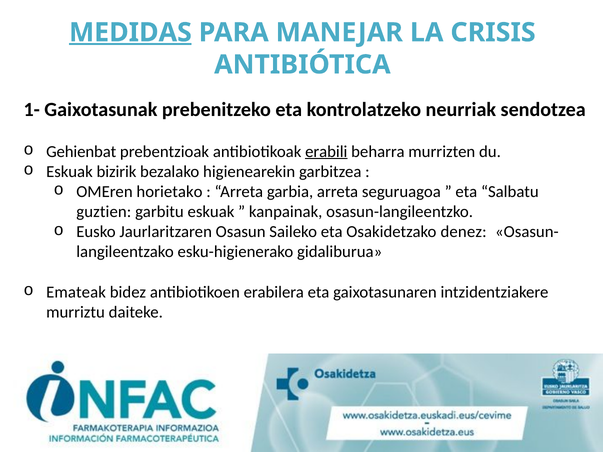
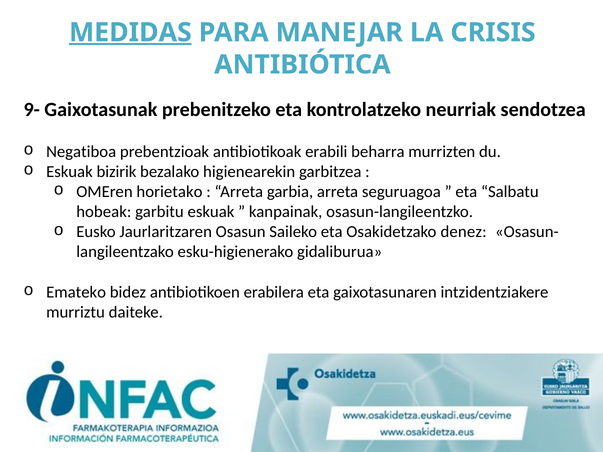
1-: 1- -> 9- (32, 110)
Gehienbat: Gehienbat -> Negatiboa (81, 152)
erabili underline: present -> none (326, 152)
guztien: guztien -> hobeak (104, 212)
Emateak: Emateak -> Emateko (76, 292)
